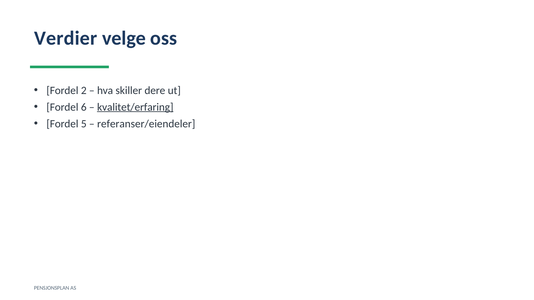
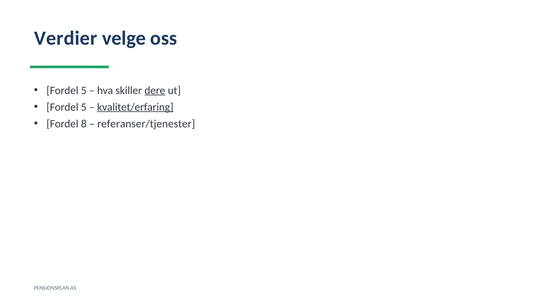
2: 2 -> 5 (84, 90)
dere underline: none -> present (155, 90)
6: 6 -> 5 (84, 107)
5: 5 -> 8 (84, 124)
referanser/eiendeler: referanser/eiendeler -> referanser/tjenester (146, 124)
